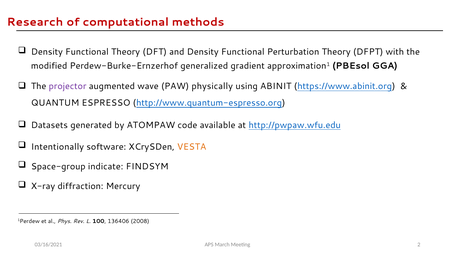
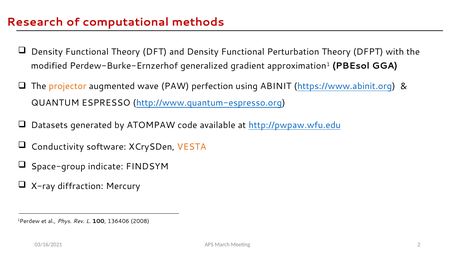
projector colour: purple -> orange (68, 86)
physically: physically -> perfection (212, 86)
Intentionally: Intentionally -> Conductivity (57, 147)
